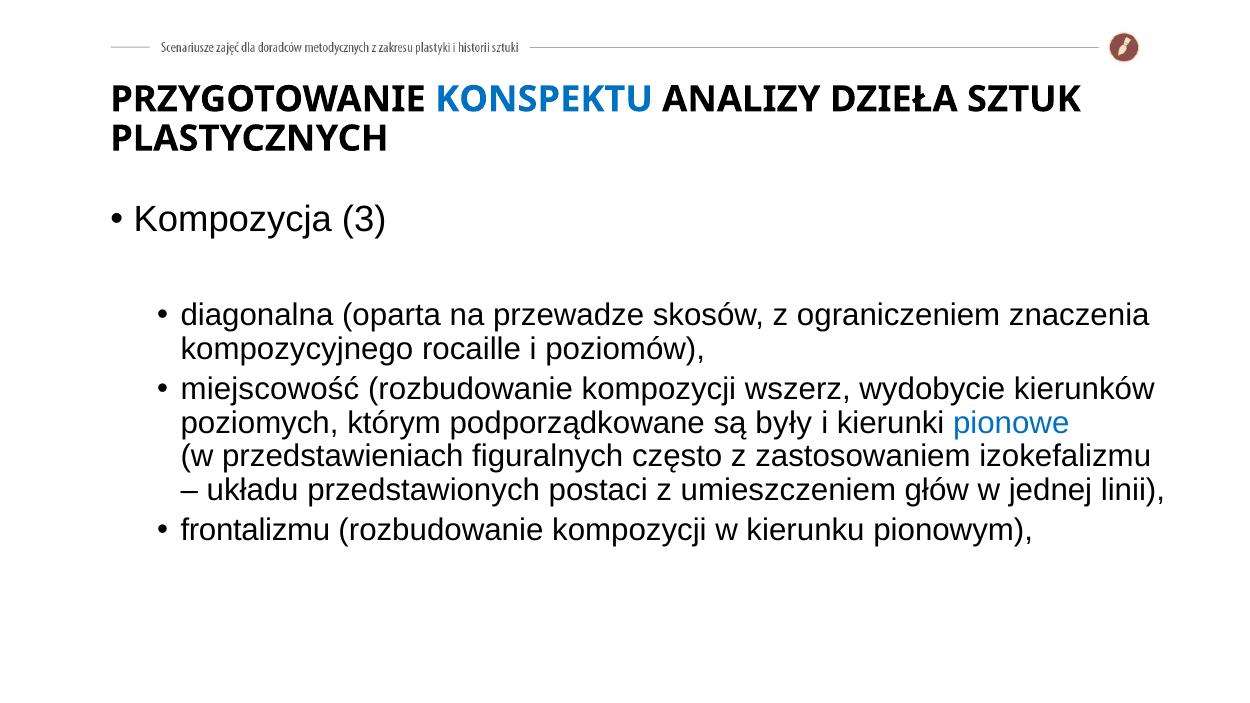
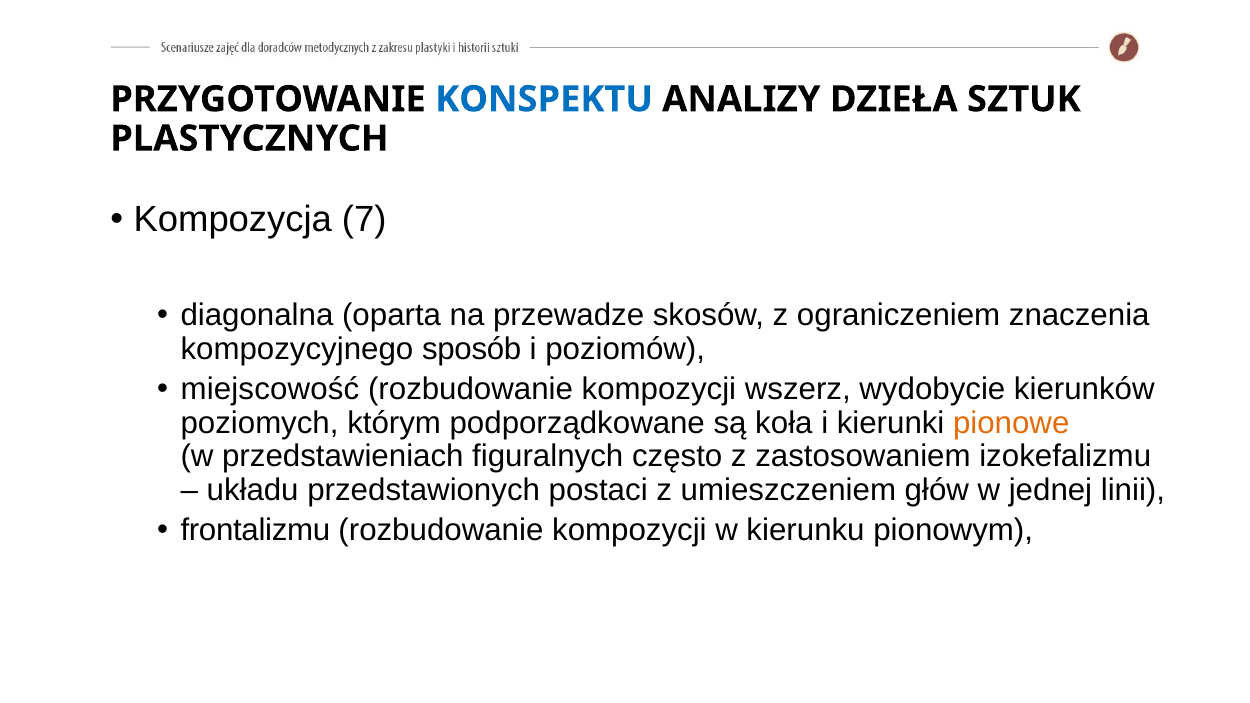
3: 3 -> 7 (364, 220)
rocaille: rocaille -> sposób (472, 349)
były: były -> koła (784, 423)
pionowe colour: blue -> orange (1011, 423)
